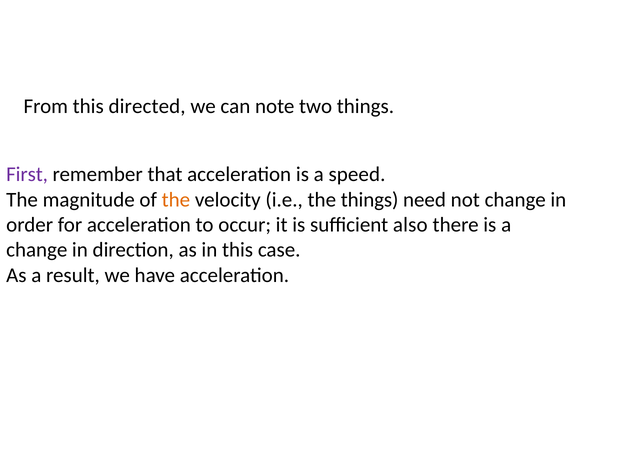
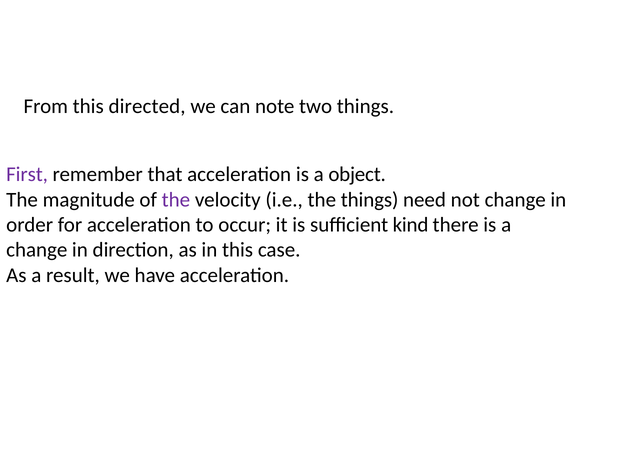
speed: speed -> object (357, 175)
the colour: orange -> purple (176, 200)
also: also -> kind (411, 225)
